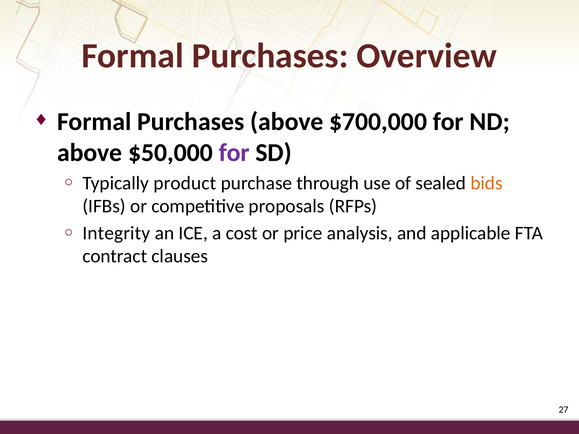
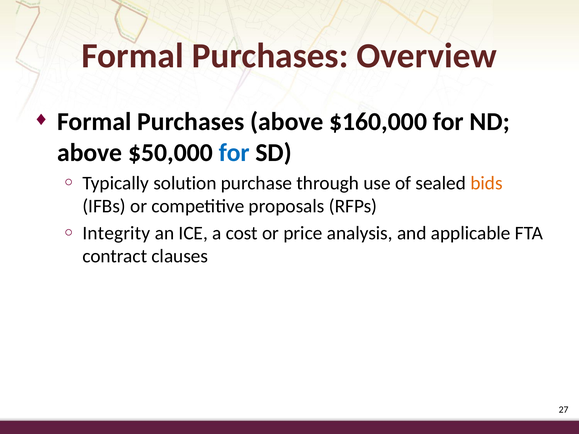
$700,000: $700,000 -> $160,000 (378, 122)
for colour: purple -> blue (234, 153)
product: product -> solution (185, 183)
